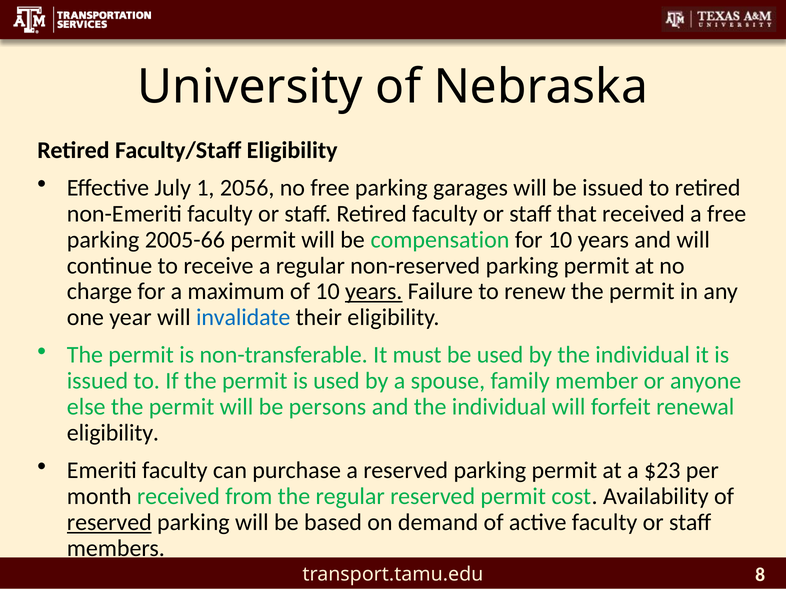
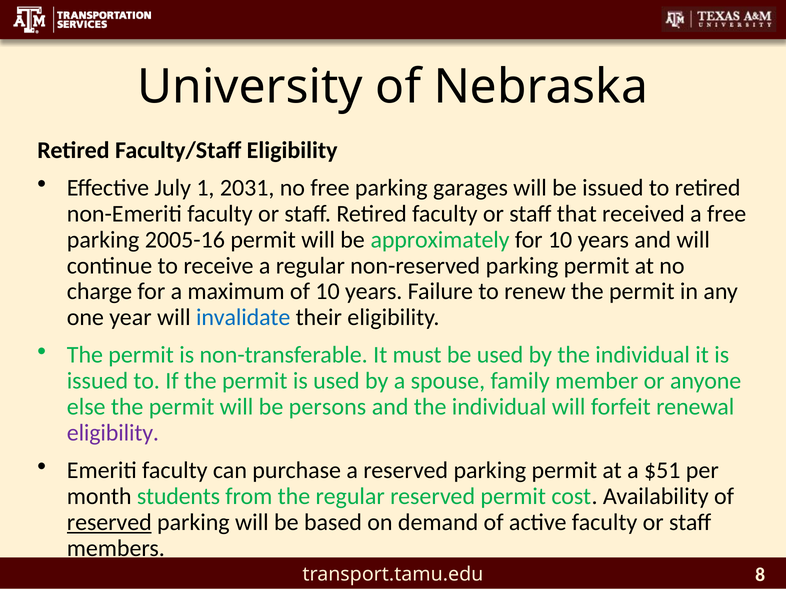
2056: 2056 -> 2031 (247, 188)
2005-66: 2005-66 -> 2005-16 (185, 240)
compensation: compensation -> approximately (440, 240)
years underline: present -> none (374, 292)
eligibility colour: black -> purple (113, 433)
$23: $23 -> $51 (662, 471)
month received: received -> students (178, 497)
